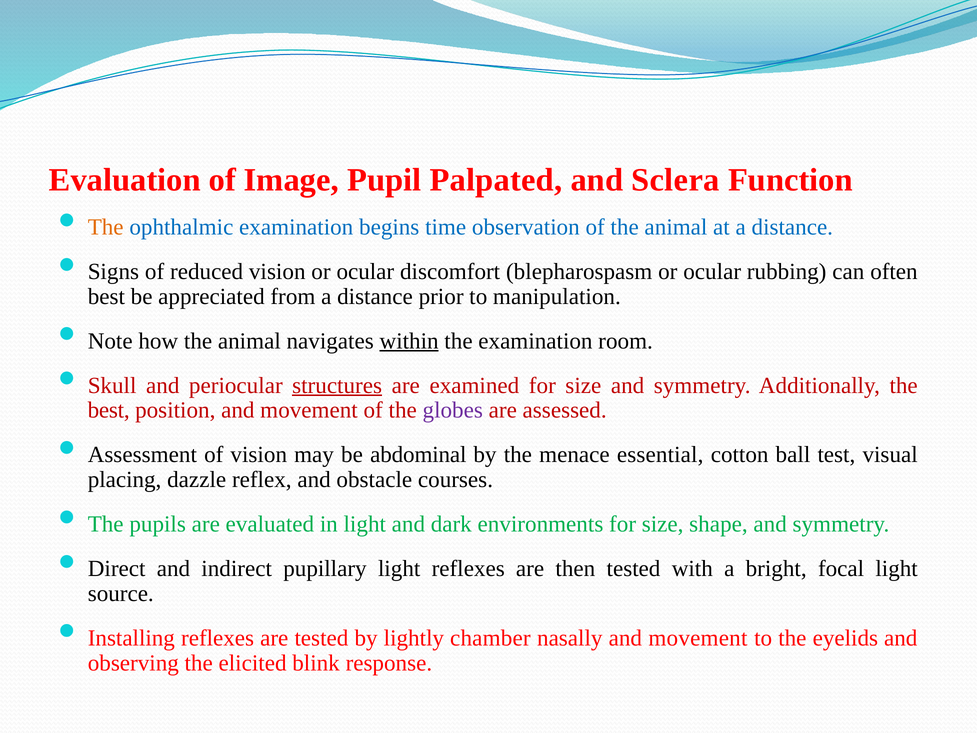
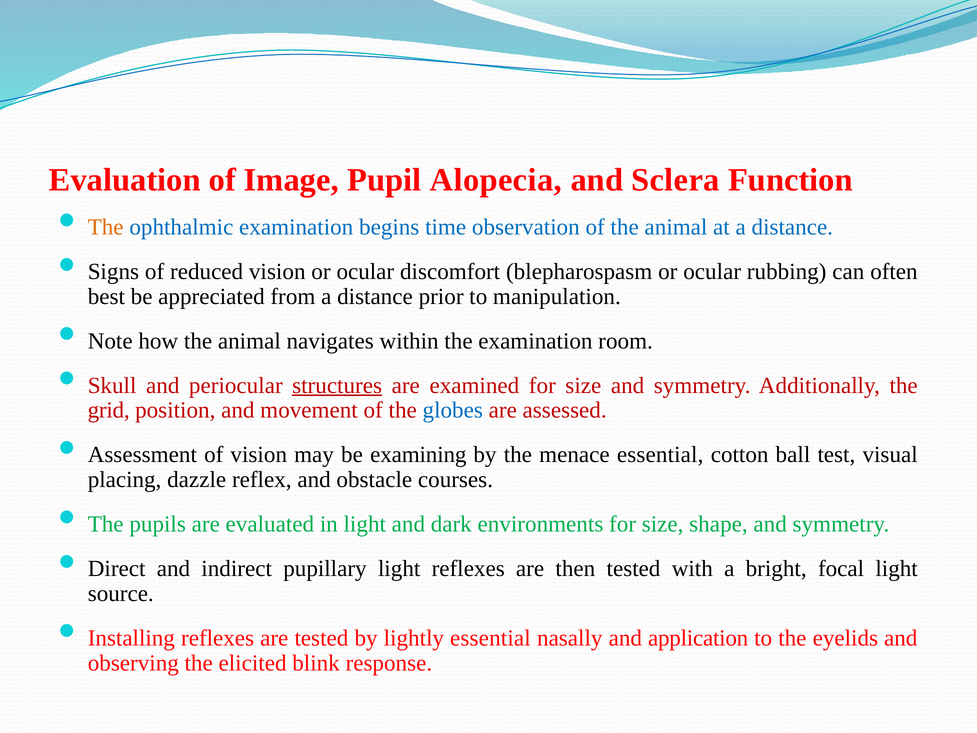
Palpated: Palpated -> Alopecia (496, 180)
within underline: present -> none (409, 341)
best: best -> grid (109, 410)
globes colour: purple -> blue (453, 410)
abdominal: abdominal -> examining (418, 455)
lightly chamber: chamber -> essential (490, 638)
nasally and movement: movement -> application (698, 638)
